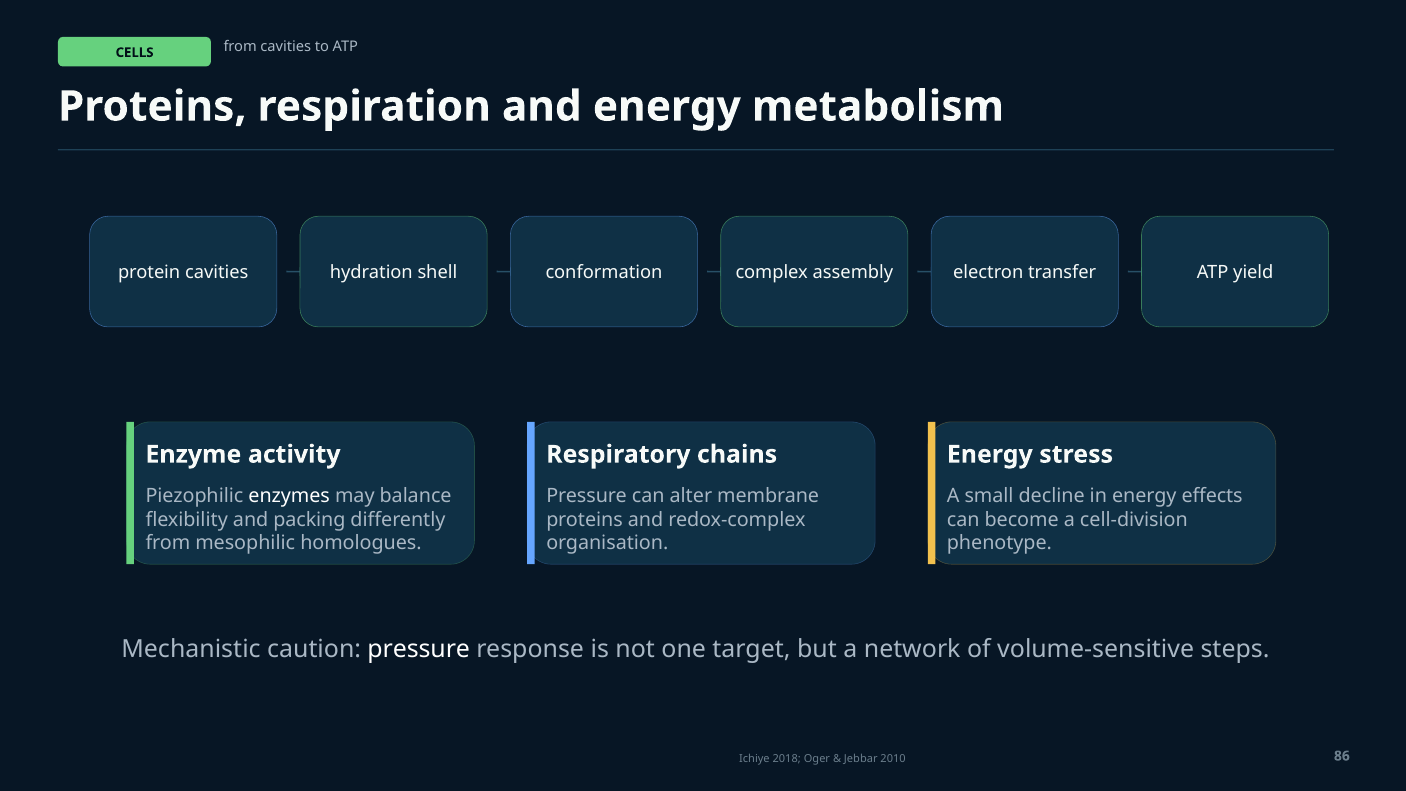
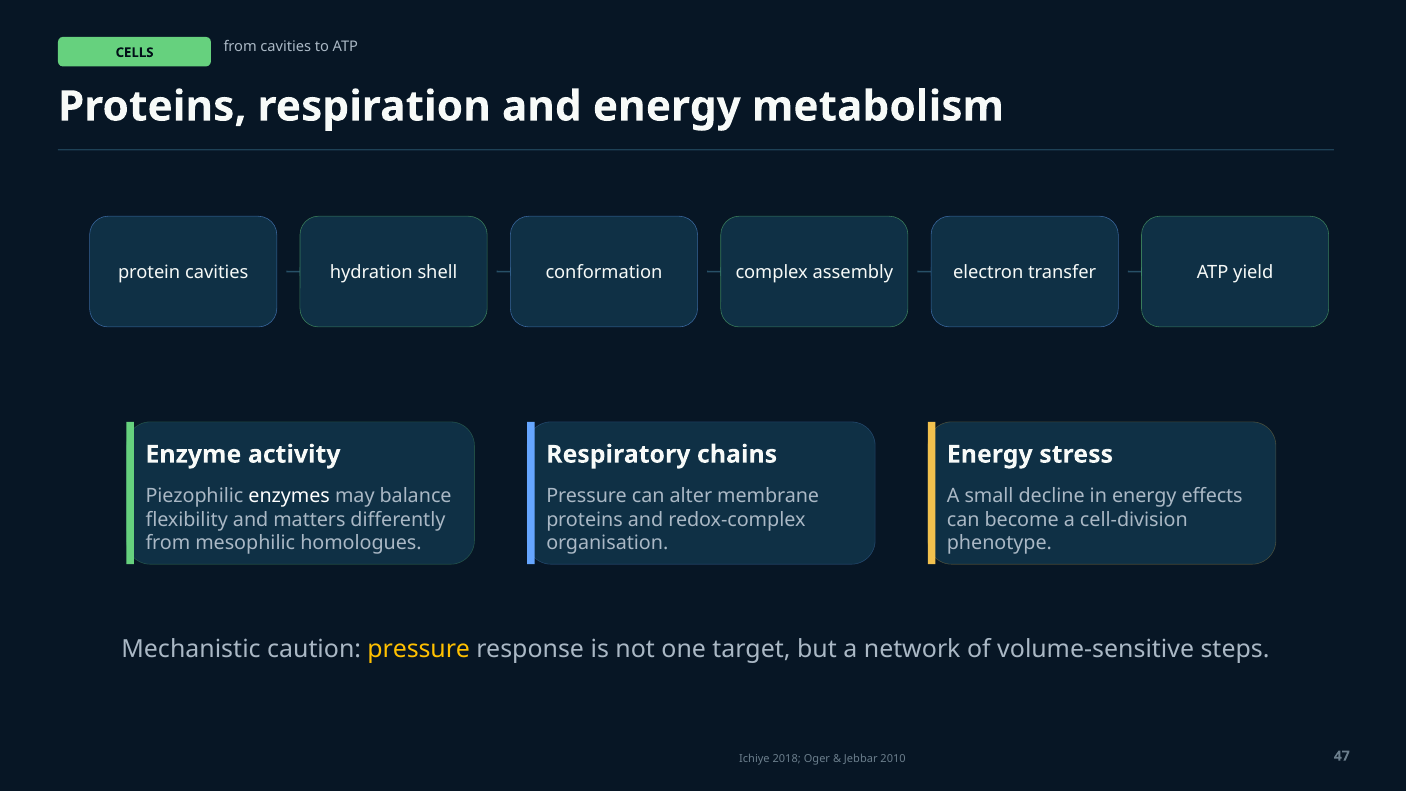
packing: packing -> matters (309, 520)
pressure colour: white -> yellow (419, 649)
86: 86 -> 47 (1342, 756)
